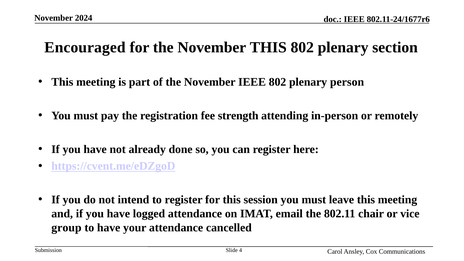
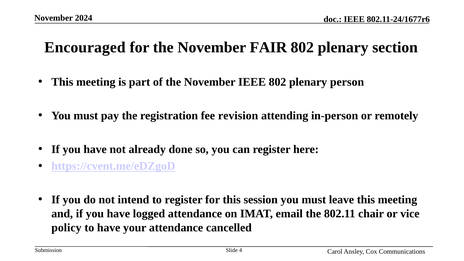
November THIS: THIS -> FAIR (268, 47)
strength: strength -> revision (238, 116)
group: group -> policy (66, 228)
